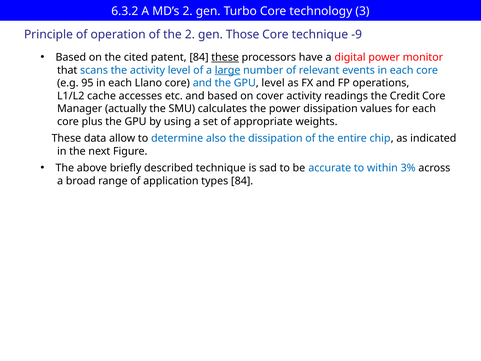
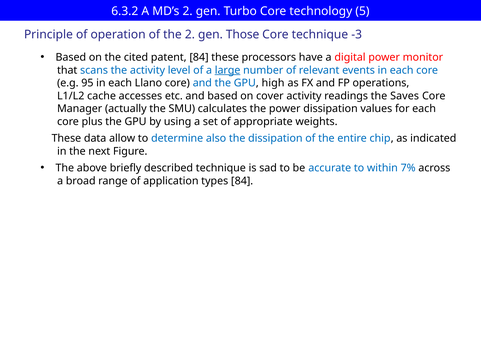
3: 3 -> 5 (362, 11)
-9: -9 -> -3 (357, 35)
these underline: present -> none (225, 57)
GPU level: level -> high (273, 83)
Credit: Credit -> Saves (405, 96)
3%: 3% -> 7% (408, 168)
